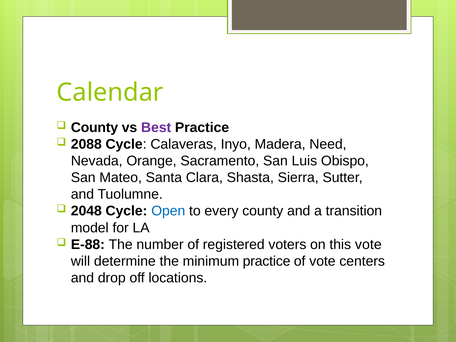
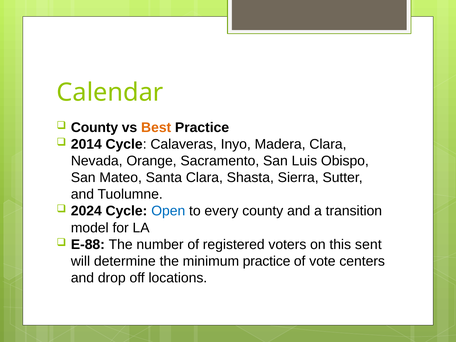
Best colour: purple -> orange (156, 127)
2088: 2088 -> 2014 (86, 144)
Madera Need: Need -> Clara (328, 144)
2048: 2048 -> 2024 (86, 211)
this vote: vote -> sent (368, 244)
